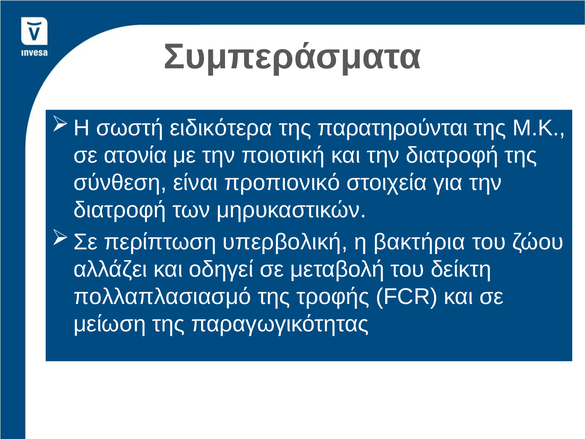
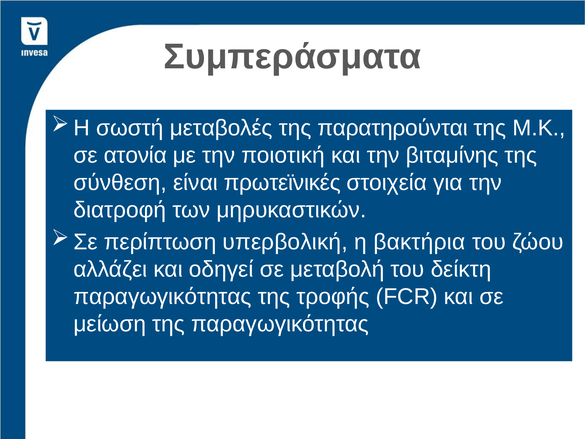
ειδικότερα: ειδικότερα -> μεταβολές (221, 128)
και την διατροφή: διατροφή -> βιταμίνης (452, 155)
προπιονικό: προπιονικό -> πρωτεϊνικές (282, 183)
πολλαπλασιασμό: πολλαπλασιασμό -> παραγωγικότητας (162, 296)
